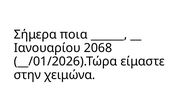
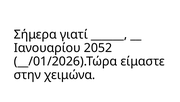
ποια: ποια -> γιατί (74, 34)
2068: 2068 -> 2052 (98, 48)
